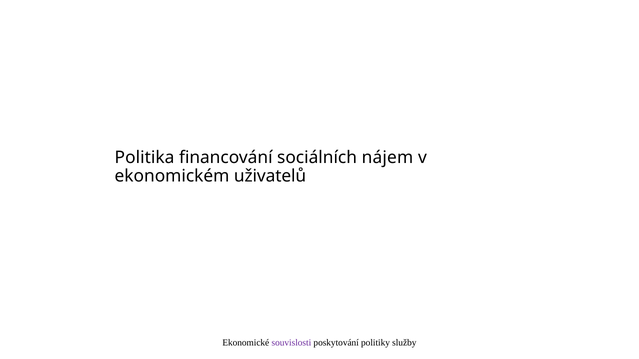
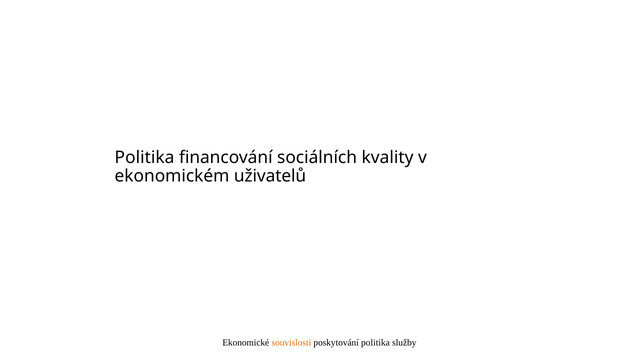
nájem: nájem -> kvality (388, 158)
souvislosti colour: purple -> orange (291, 343)
poskytování politiky: politiky -> politika (375, 343)
